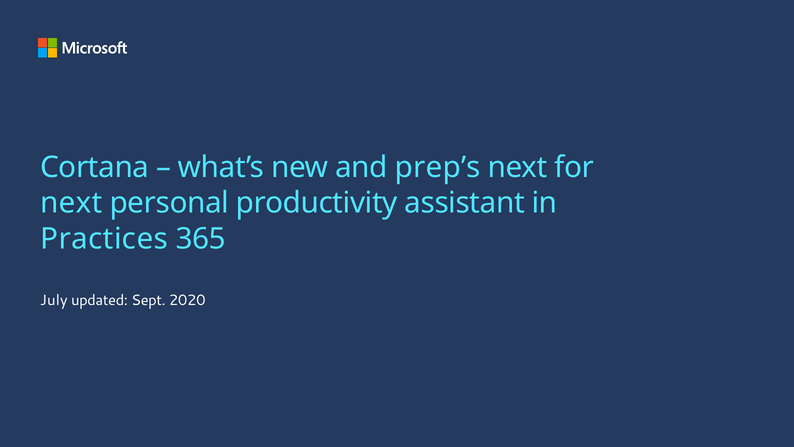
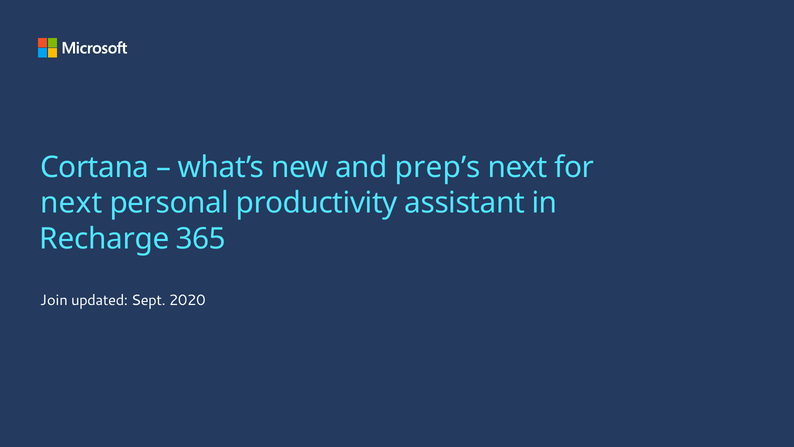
Practices: Practices -> Recharge (104, 239)
July: July -> Join (54, 300)
